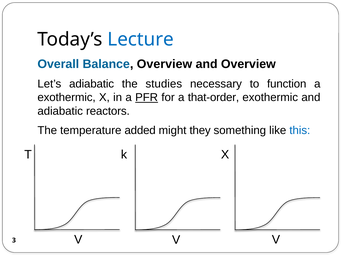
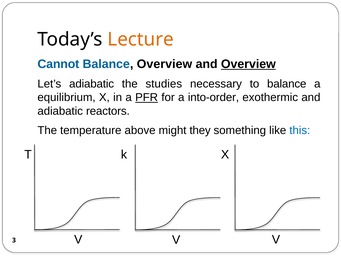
Lecture colour: blue -> orange (141, 39)
Overall: Overall -> Cannot (58, 64)
Overview underline: none -> present (248, 64)
to function: function -> balance (287, 84)
exothermic: exothermic -> equilibrium (67, 97)
that-order: that-order -> into-order (213, 97)
added: added -> above (140, 130)
